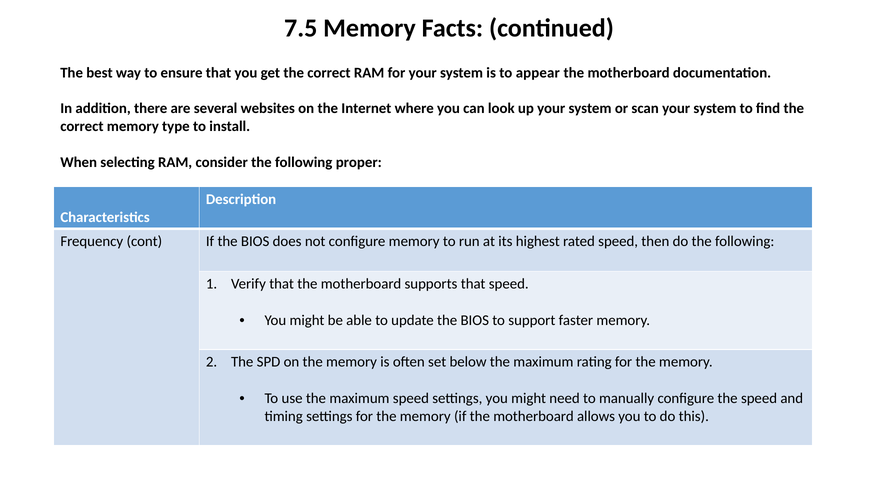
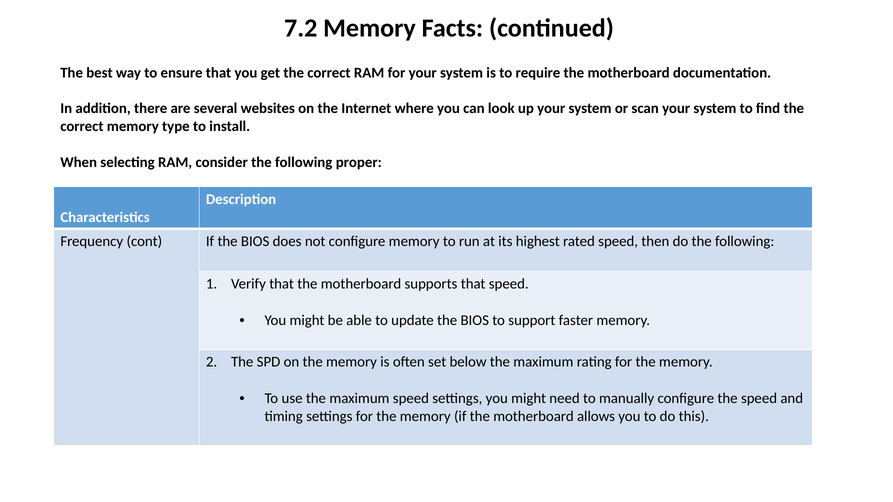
7.5: 7.5 -> 7.2 (301, 28)
appear: appear -> require (538, 73)
